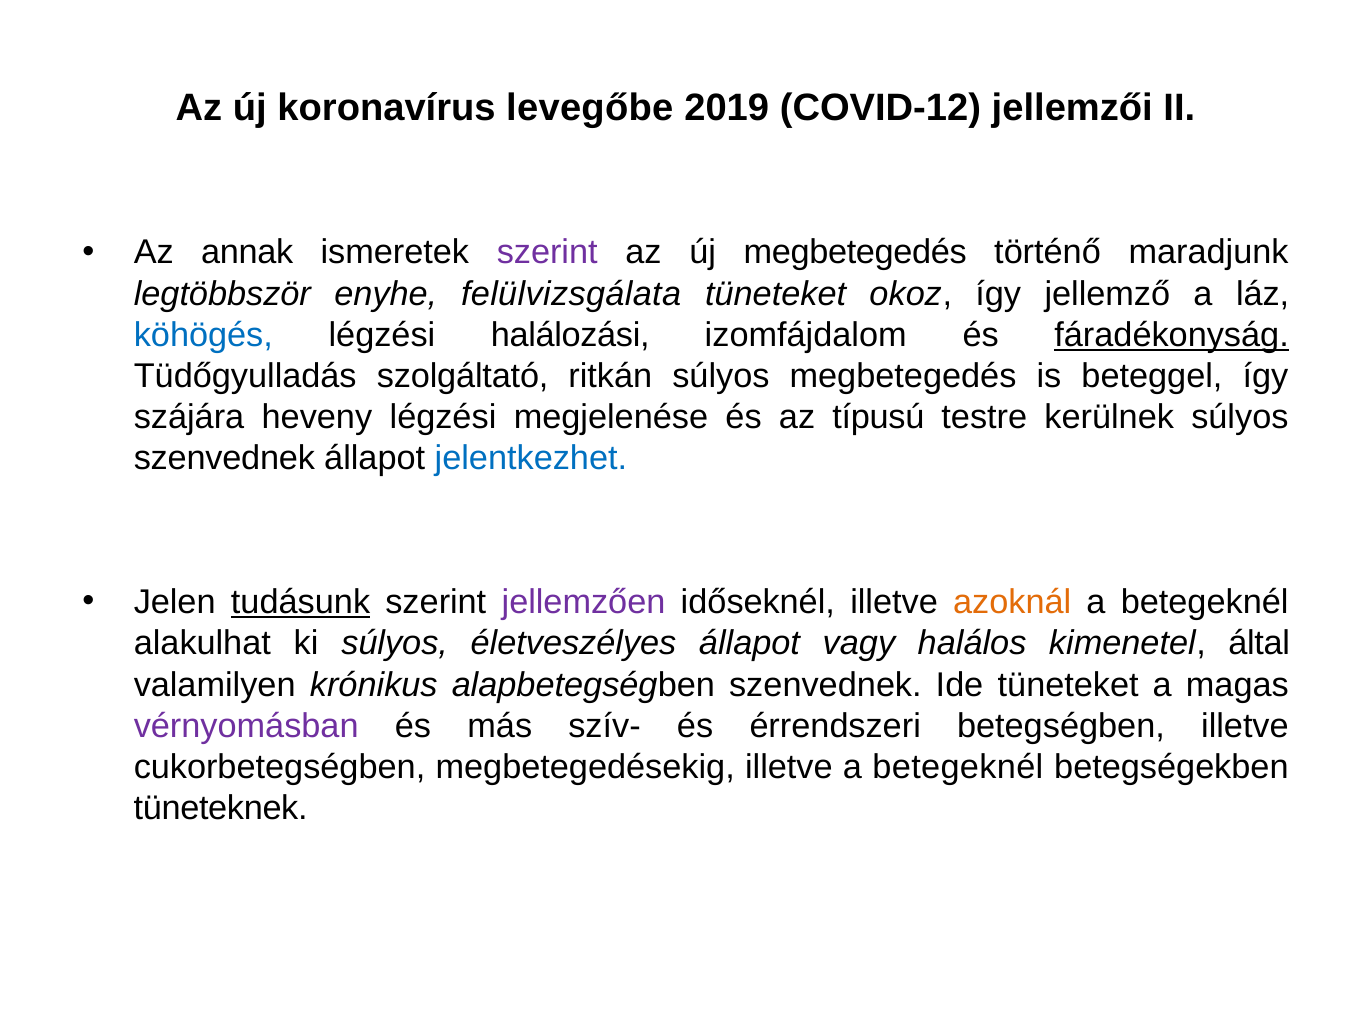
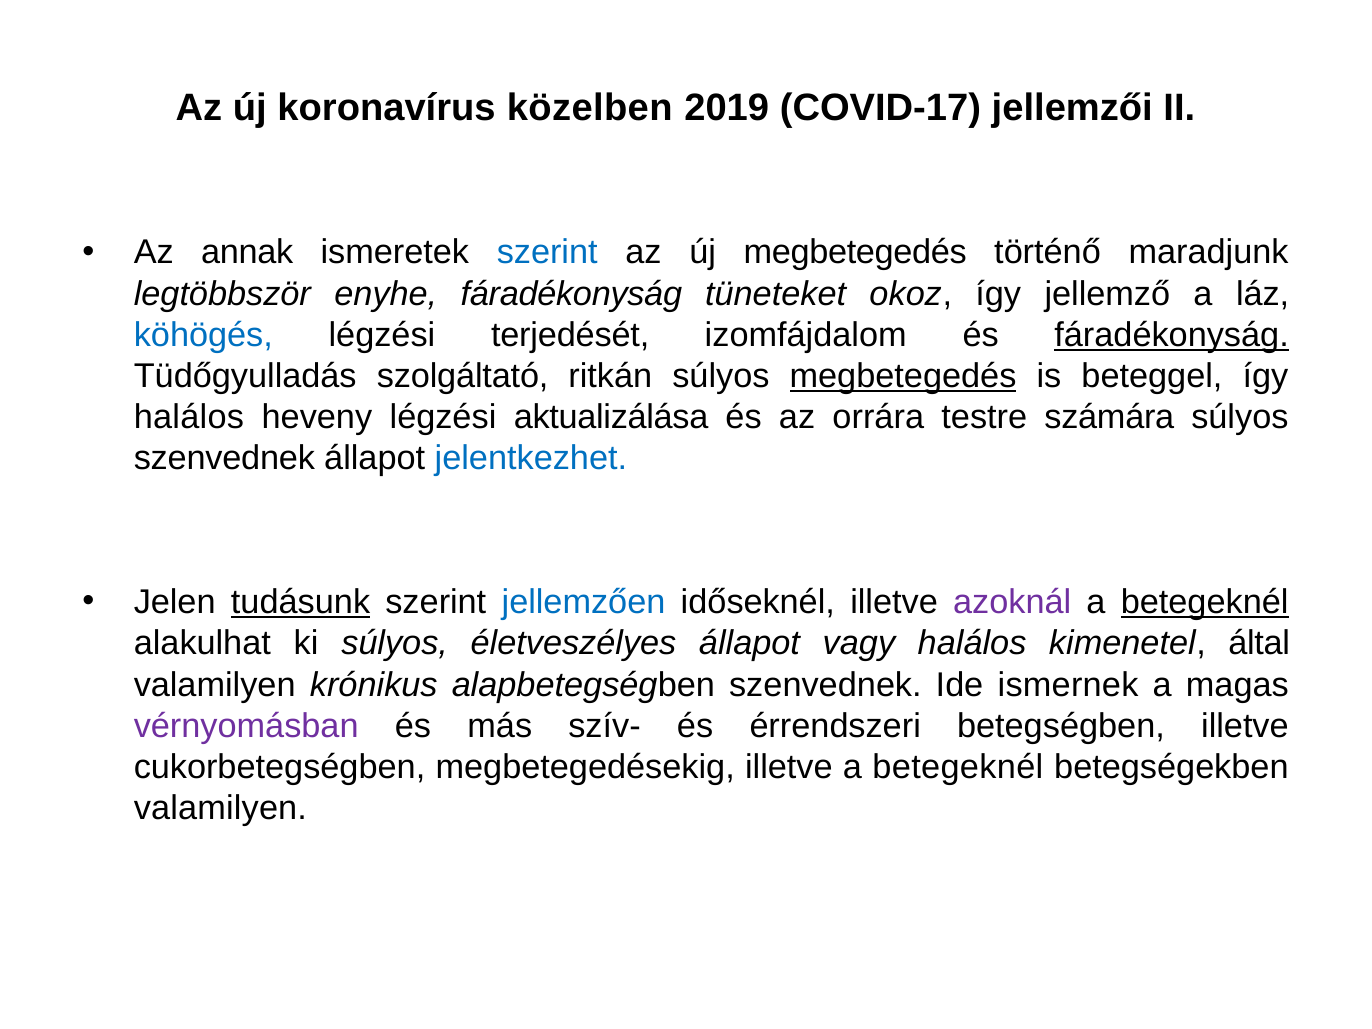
levegőbe: levegőbe -> közelben (590, 108)
COVID-12: COVID-12 -> COVID-17 (880, 108)
szerint colour: purple -> blue (547, 253)
enyhe felülvizsgálata: felülvizsgálata -> fáradékonyság (571, 294)
halálozási: halálozási -> terjedését (570, 335)
megbetegedés underline: none -> present (903, 376)
szájára: szájára -> halálos (189, 417)
megjelenése: megjelenése -> aktualizálása (611, 417)
típusú: típusú -> orrára (878, 417)
kerülnek: kerülnek -> számára (1109, 417)
jellemzően colour: purple -> blue (584, 602)
azoknál colour: orange -> purple (1012, 602)
betegeknél underline: none -> present (1205, 602)
Ide tüneteket: tüneteket -> ismernek (1068, 685)
tüneteknek: tüneteknek -> valamilyen (220, 808)
